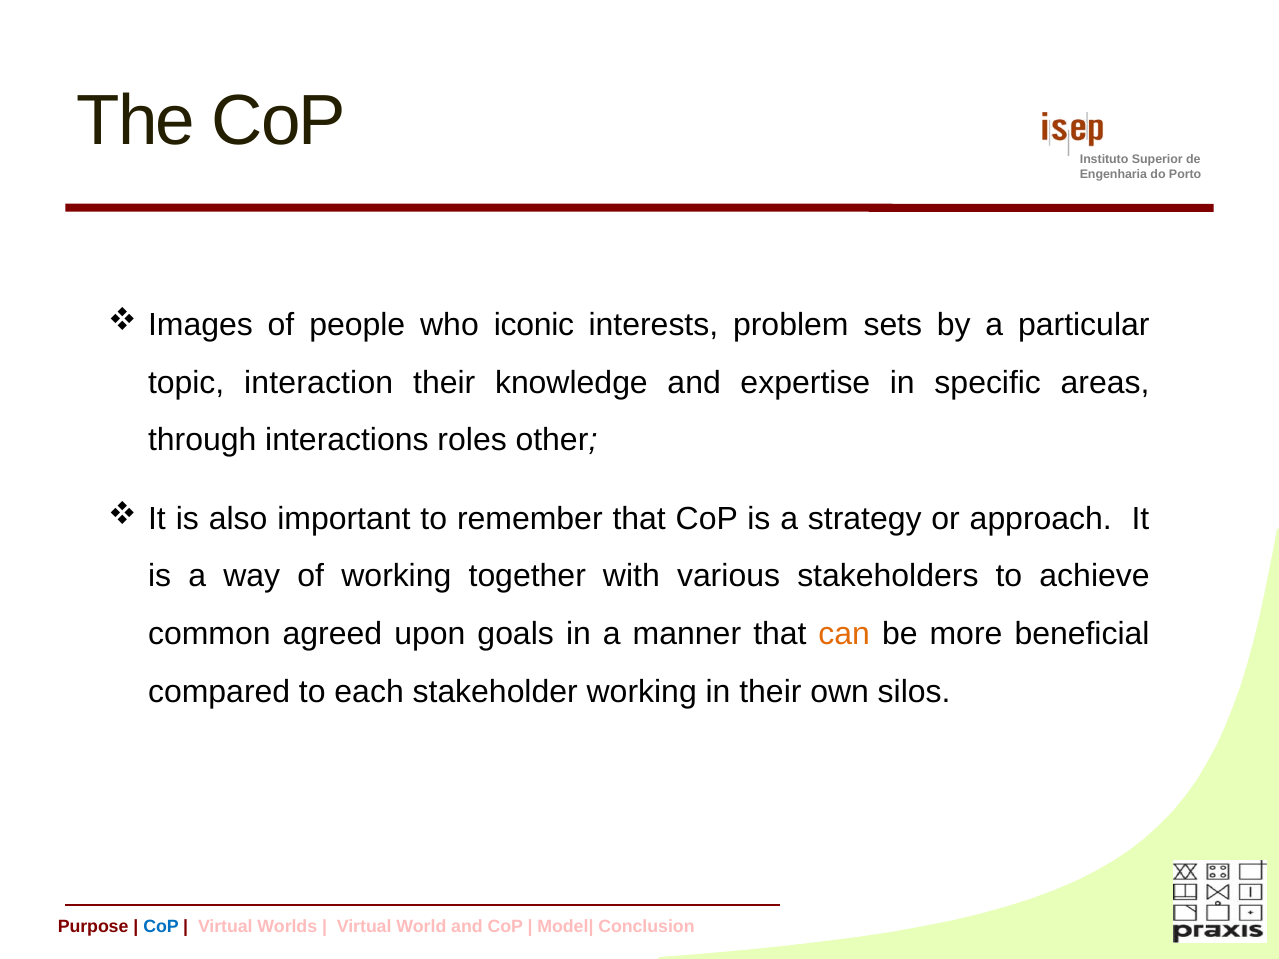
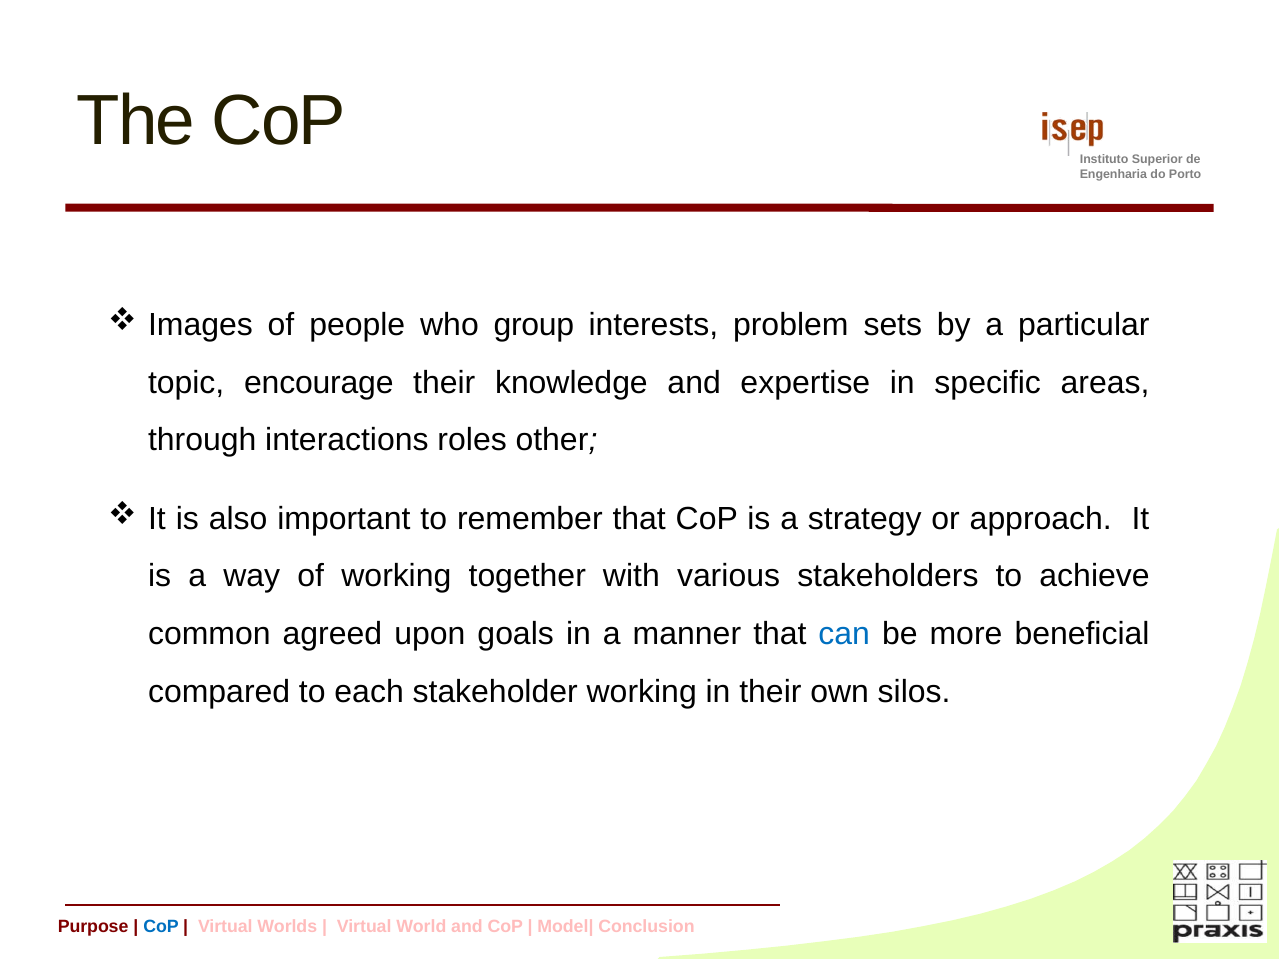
iconic: iconic -> group (534, 325)
interaction: interaction -> encourage (319, 383)
can colour: orange -> blue (844, 634)
